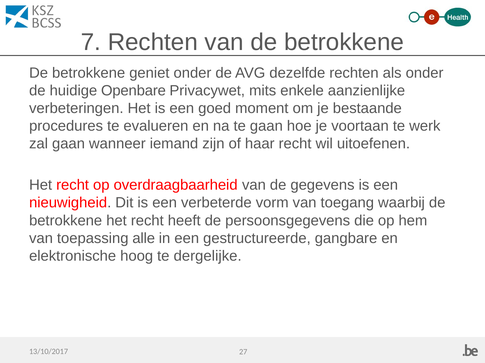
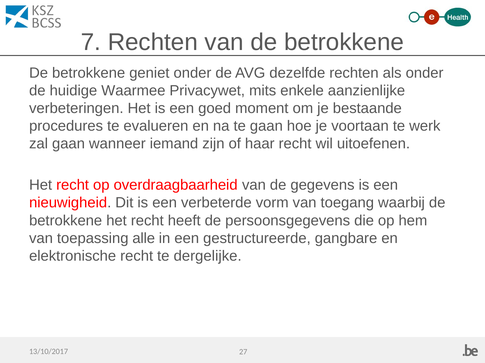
Openbare: Openbare -> Waarmee (133, 91)
elektronische hoog: hoog -> recht (137, 256)
